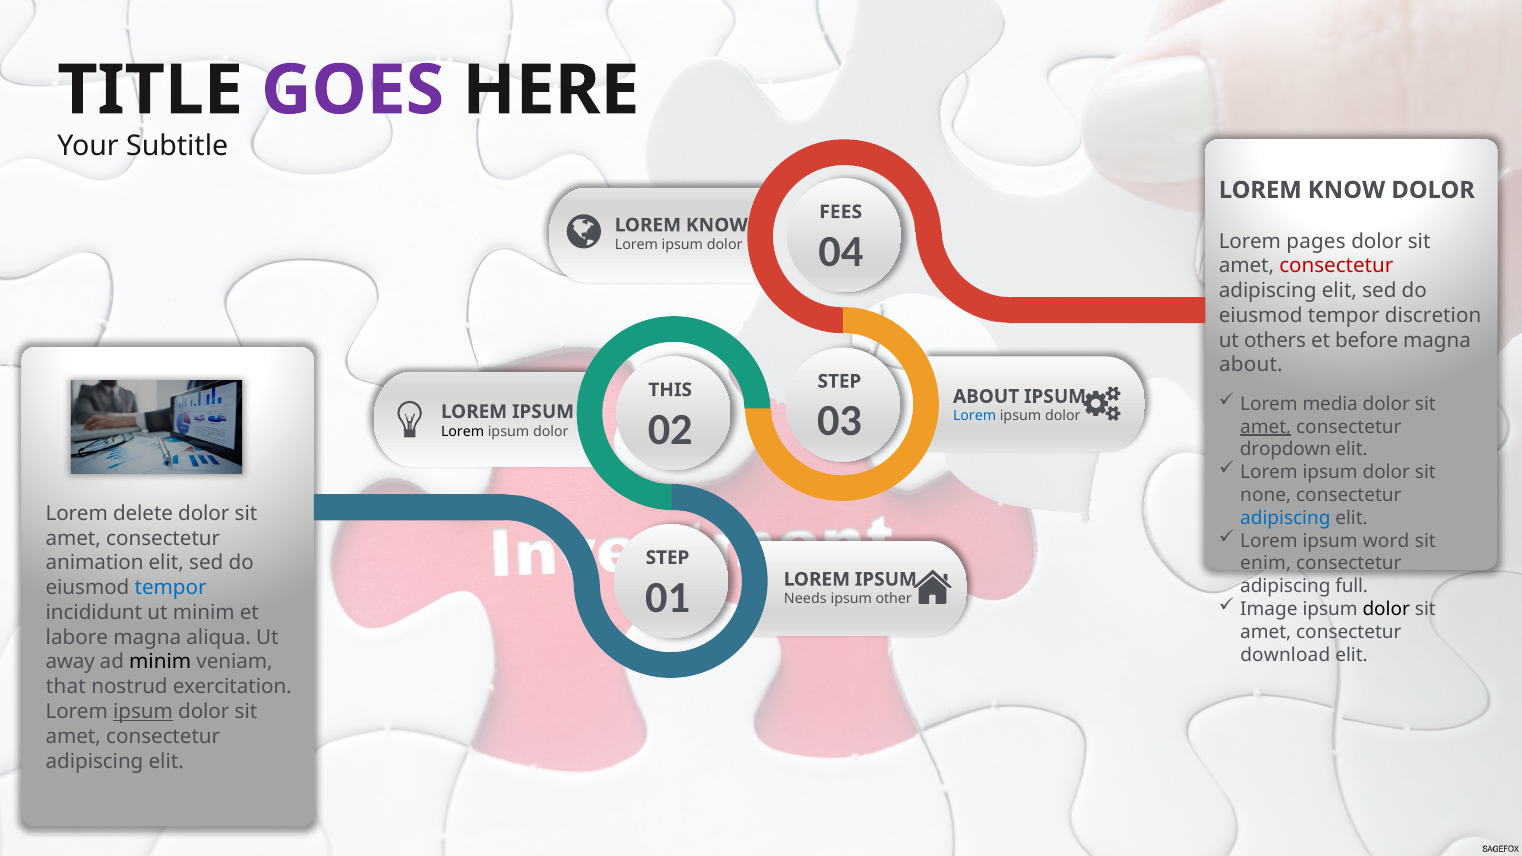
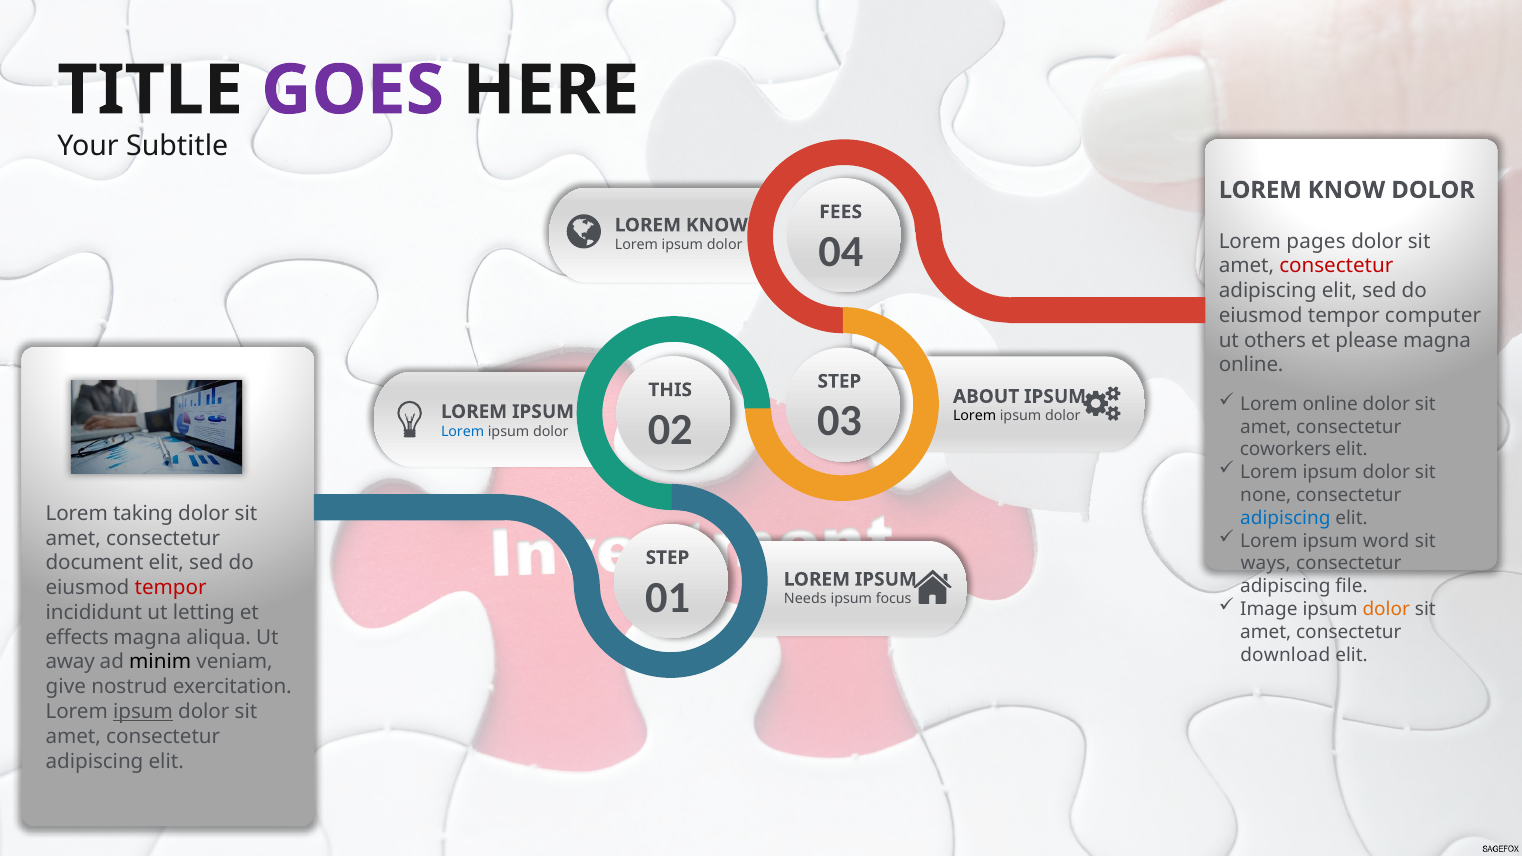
discretion: discretion -> computer (1433, 316)
before: before -> please (1367, 340)
about: about -> online (1251, 365)
Lorem media: media -> online (1330, 404)
Lorem colour: blue -> black (975, 416)
amet underline: present -> none (1266, 427)
Lorem colour: black -> blue (463, 431)
dropdown: dropdown -> coworkers (1285, 450)
delete: delete -> taking (143, 514)
animation: animation -> document (95, 563)
enim: enim -> ways (1266, 564)
full: full -> file (1352, 587)
tempor colour: blue -> red (171, 588)
other: other -> focus (894, 599)
dolor colour: black -> orange (1386, 609)
ut minim: minim -> letting (204, 613)
labore: labore -> effects (77, 638)
that: that -> give (66, 687)
